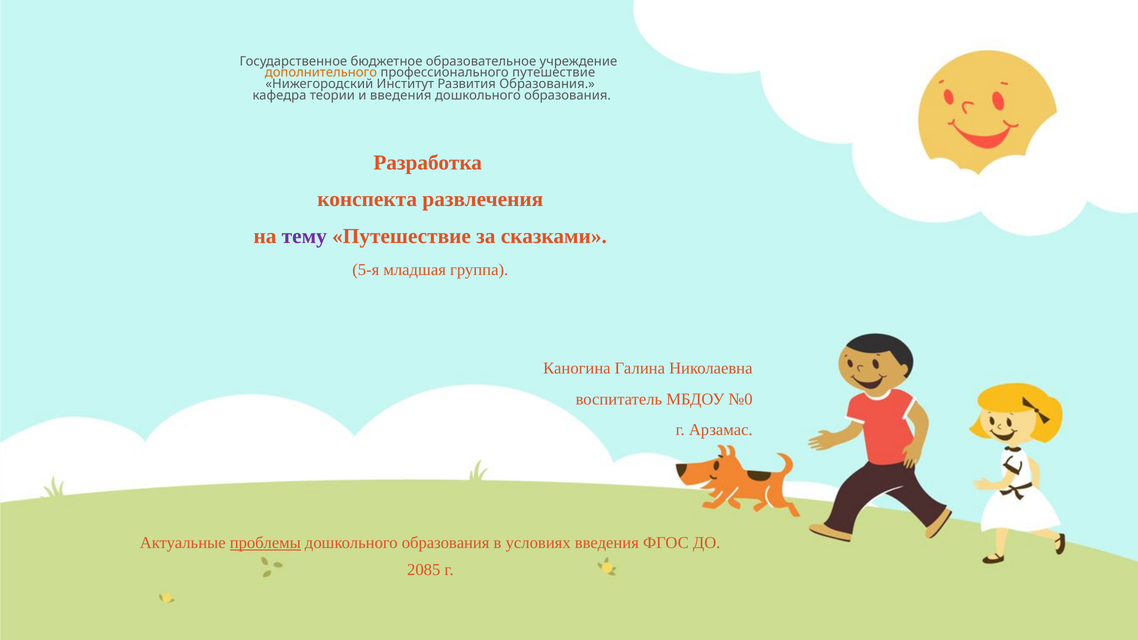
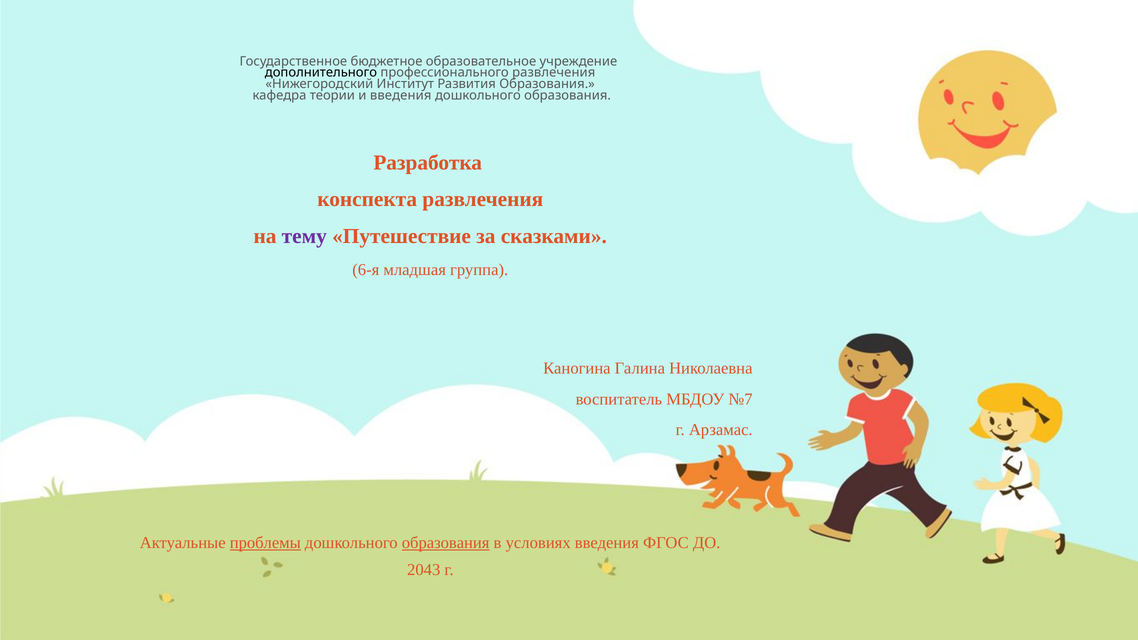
дополнительного colour: orange -> black (321, 73)
профессионального путешествие: путешествие -> развлечения (554, 73)
5-я: 5-я -> 6-я (366, 270)
№0: №0 -> №7 (741, 399)
образования underline: none -> present (446, 543)
2085: 2085 -> 2043 (424, 570)
